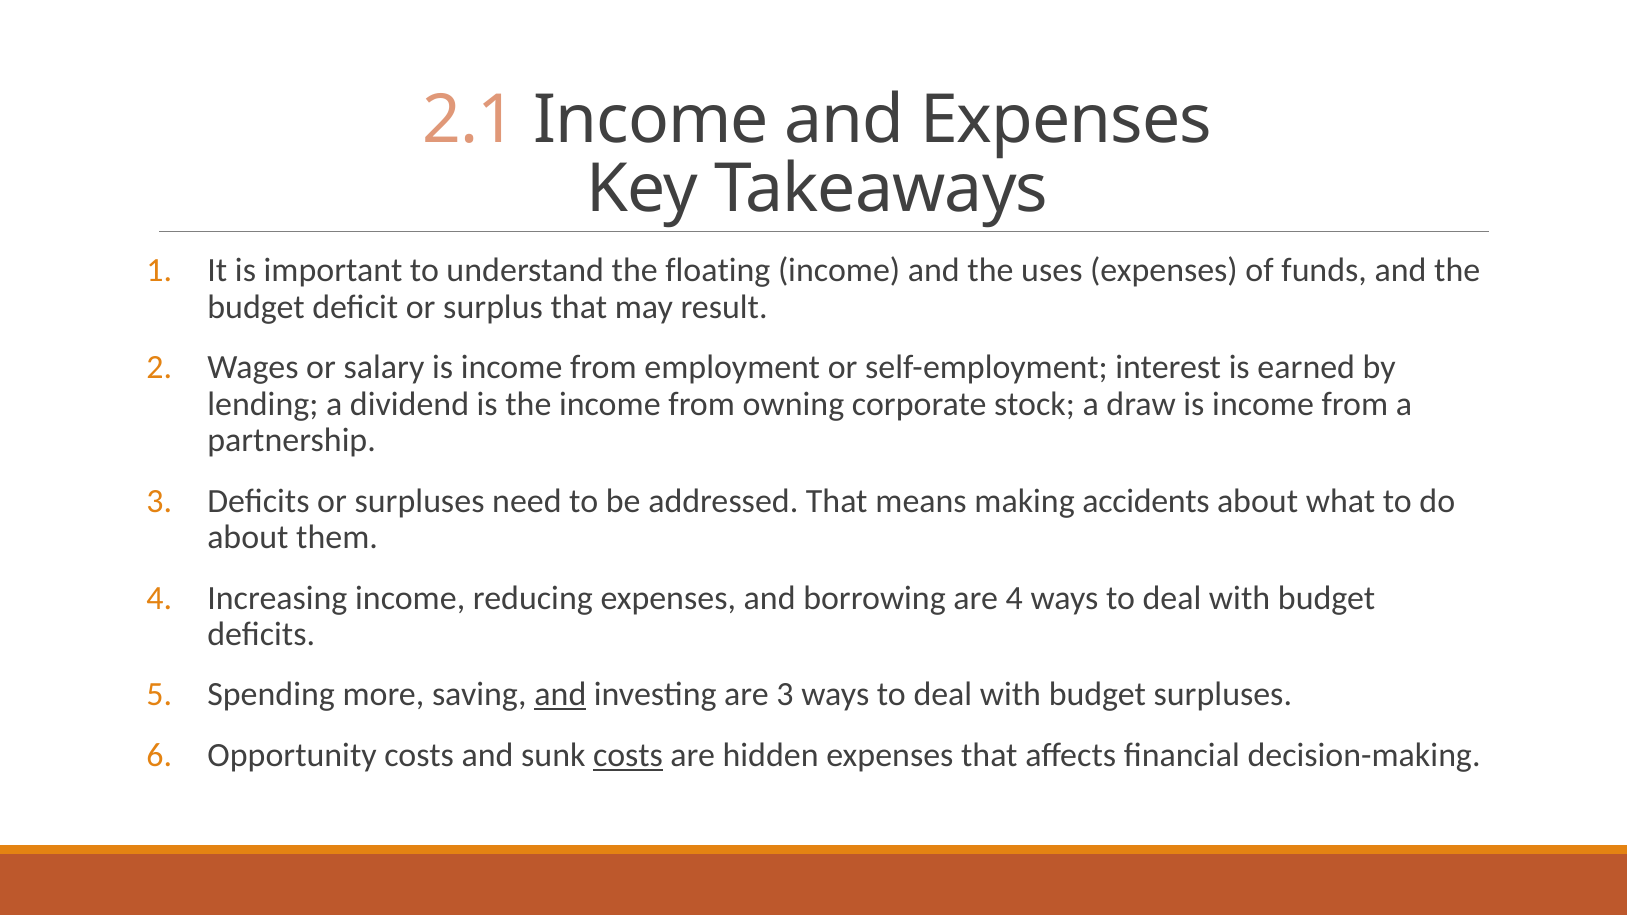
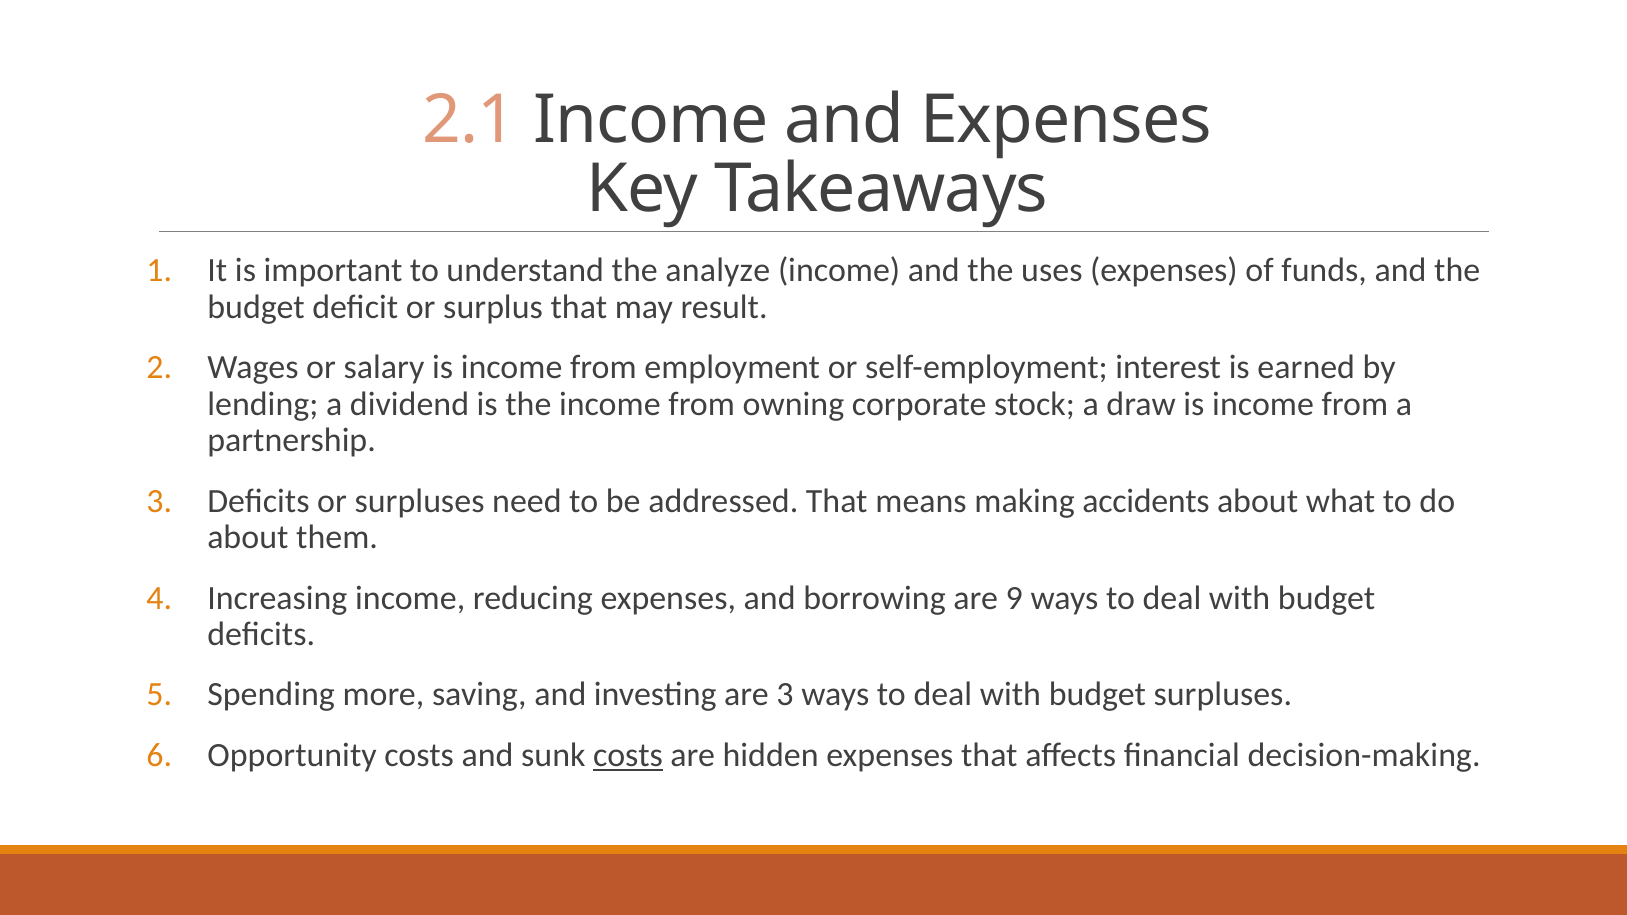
floating: floating -> analyze (718, 271)
are 4: 4 -> 9 (1014, 598)
and underline: present -> none (560, 695)
